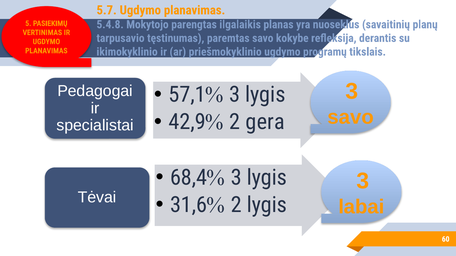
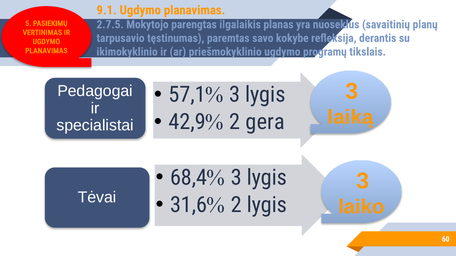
5.7: 5.7 -> 9.1 (107, 10)
5.4.8: 5.4.8 -> 2.7.5 (110, 25)
savo: savo -> laiką (351, 117)
labai: labai -> laiko (361, 207)
